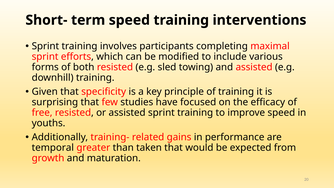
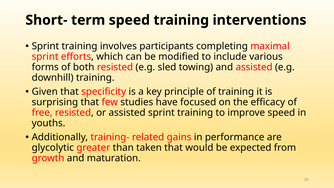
temporal: temporal -> glycolytic (53, 148)
